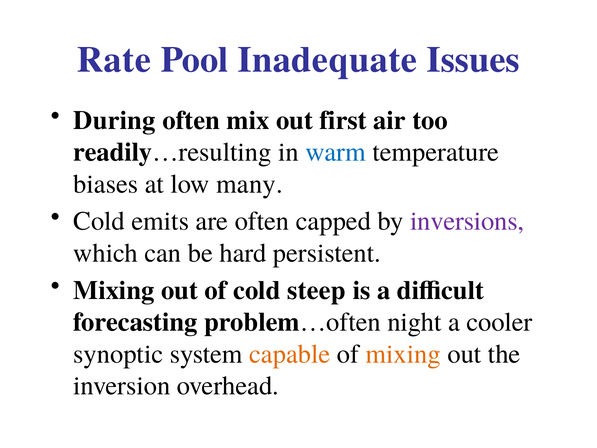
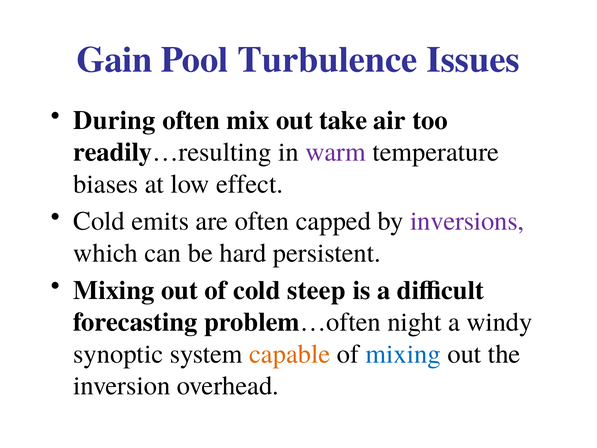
Rate: Rate -> Gain (114, 60)
Inadequate: Inadequate -> Turbulence (328, 60)
first: first -> take (343, 120)
warm colour: blue -> purple (336, 152)
many: many -> effect (250, 184)
cooler: cooler -> windy (499, 322)
mixing colour: orange -> blue (403, 354)
